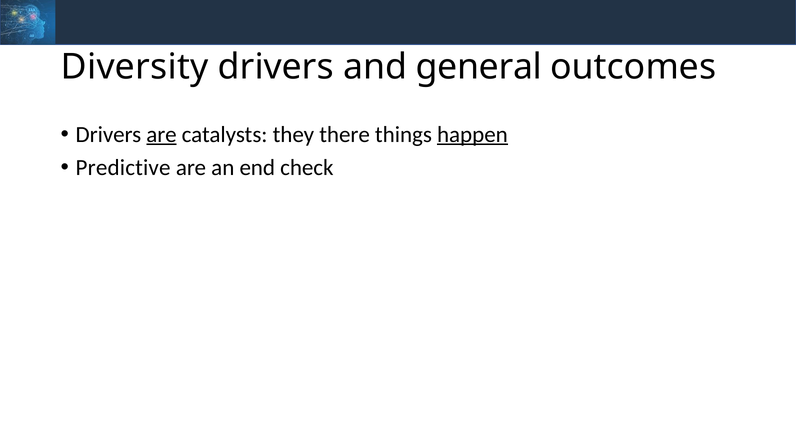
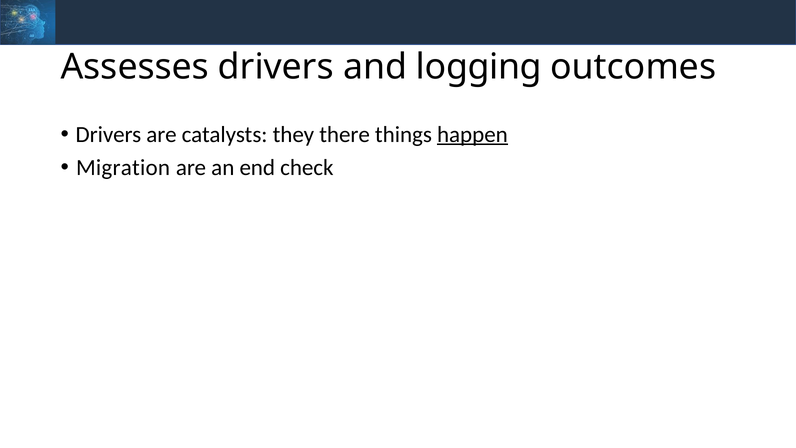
Diversity: Diversity -> Assesses (135, 67)
general: general -> logging (479, 67)
are underline: present -> none (161, 134)
Predictive: Predictive -> Migration (123, 168)
